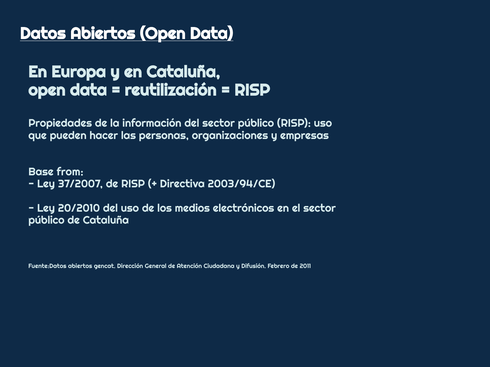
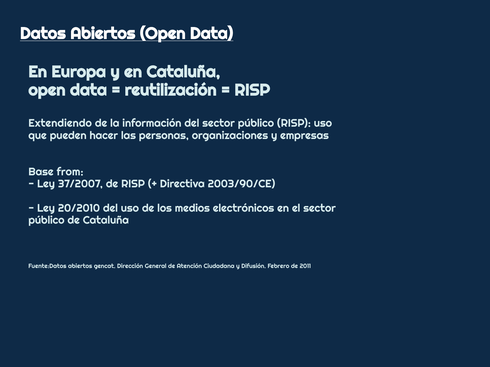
Propiedades: Propiedades -> Extendiendo (60, 123)
2003/94/CE: 2003/94/CE -> 2003/90/CE (242, 184)
